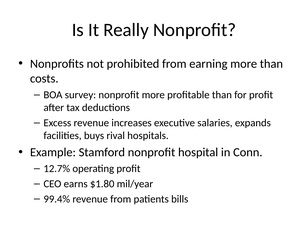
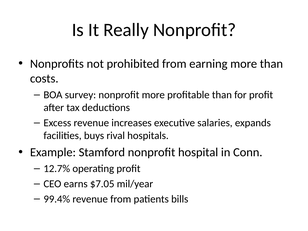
$1.80: $1.80 -> $7.05 (102, 184)
